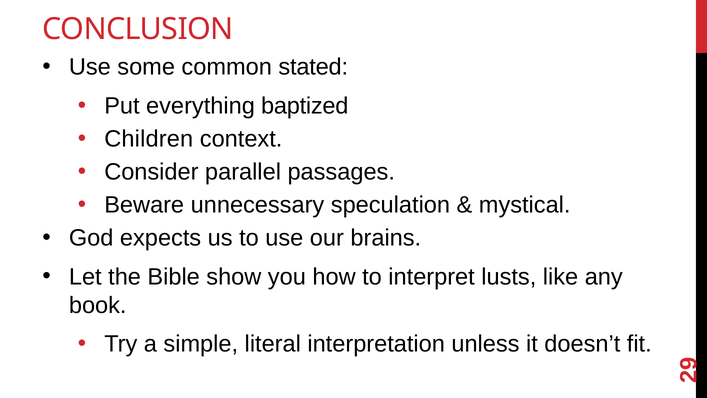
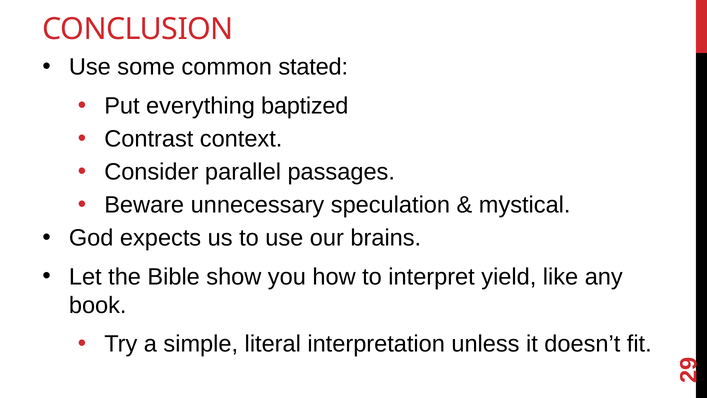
Children: Children -> Contrast (149, 139)
lusts: lusts -> yield (509, 277)
